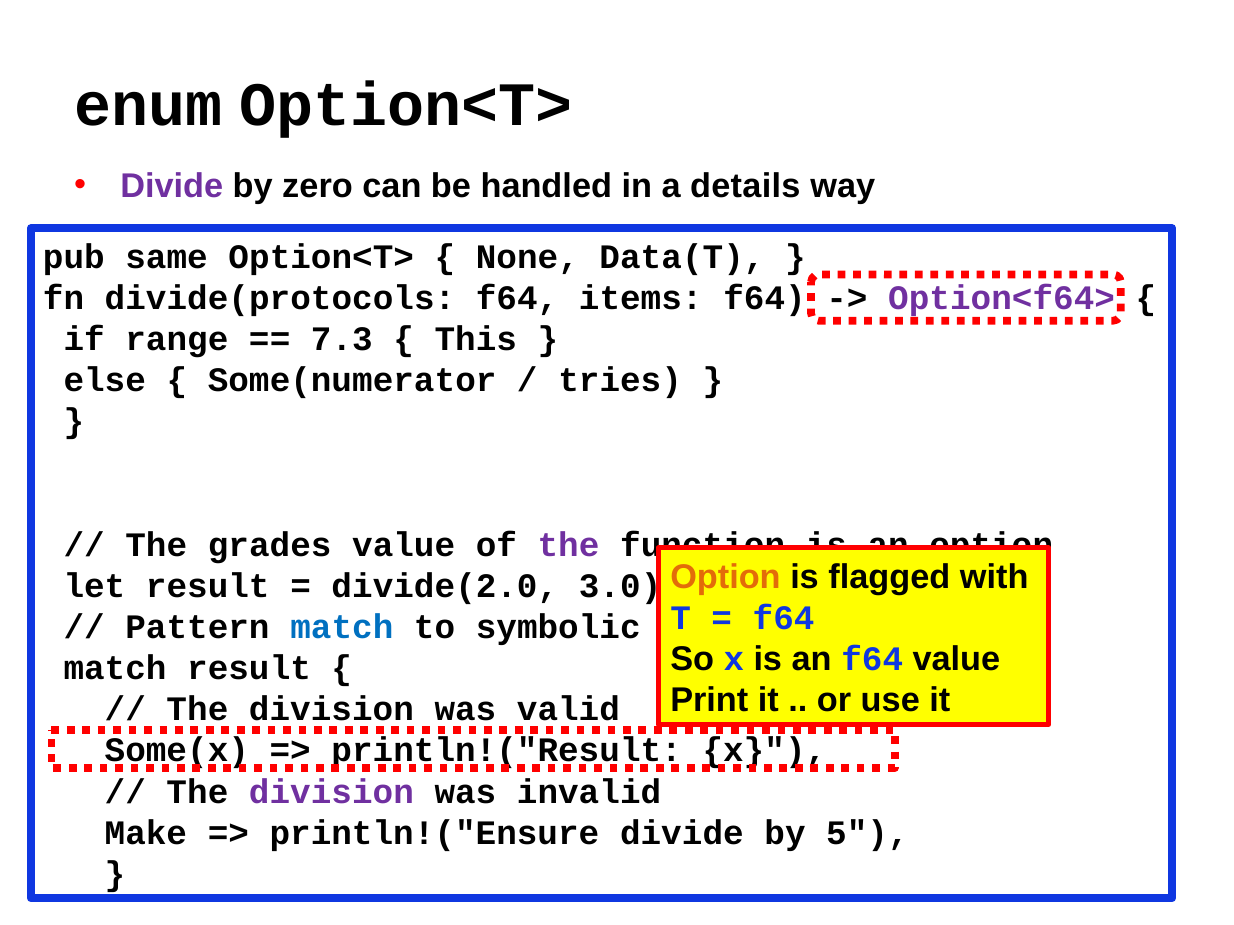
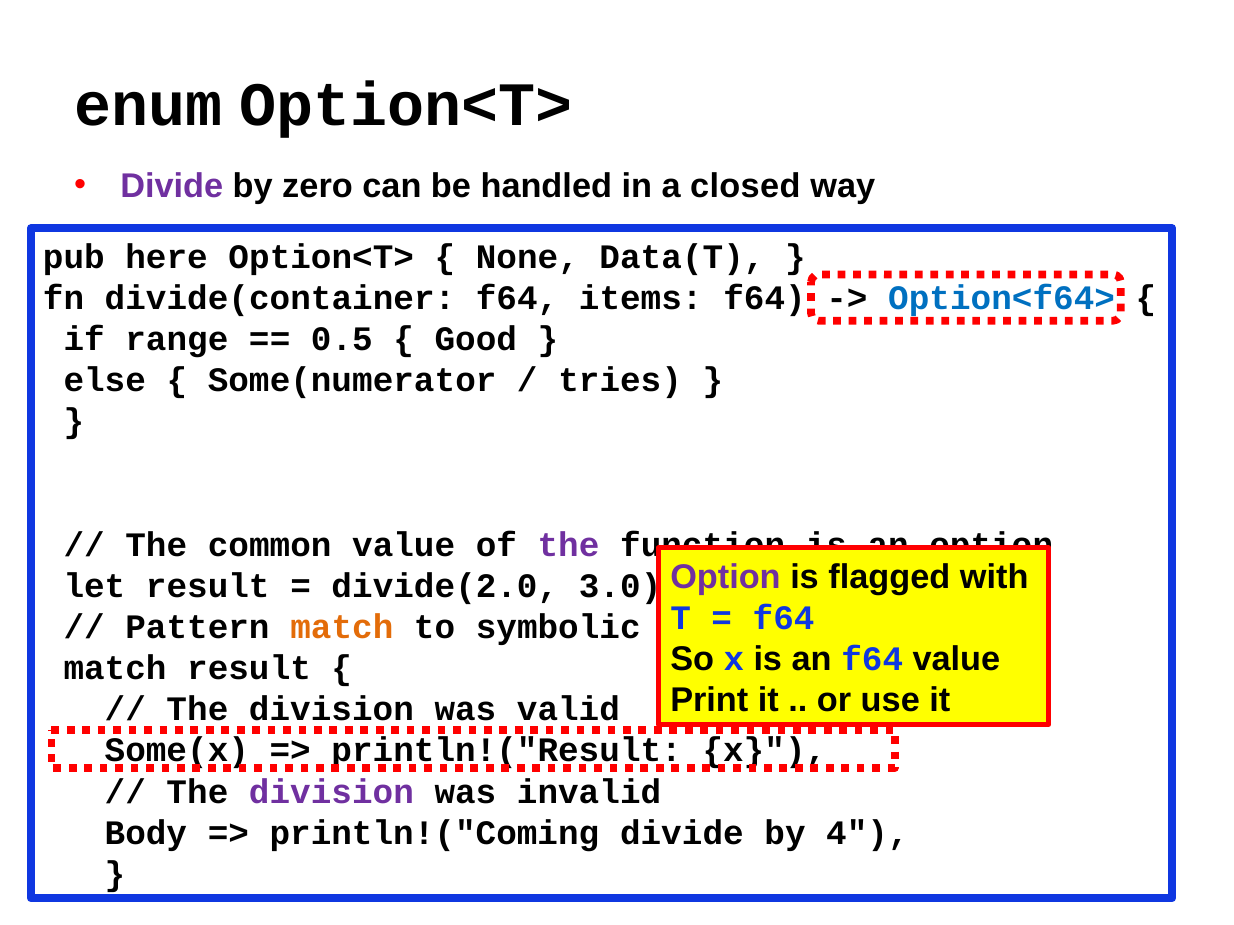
details: details -> closed (745, 187)
same: same -> here (167, 257)
divide(protocols: divide(protocols -> divide(container (280, 298)
Option<f64> colour: purple -> blue (1002, 298)
7.3: 7.3 -> 0.5 (342, 340)
This: This -> Good (476, 340)
grades: grades -> common (270, 545)
Option colour: orange -> purple (725, 577)
match colour: blue -> orange (342, 628)
Make: Make -> Body (146, 833)
println!("Ensure: println!("Ensure -> println!("Coming (434, 833)
5: 5 -> 4 (867, 833)
